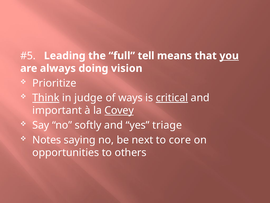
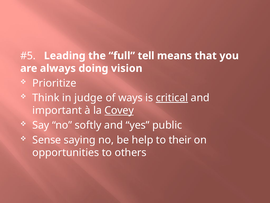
you underline: present -> none (229, 56)
Think underline: present -> none (46, 98)
triage: triage -> public (167, 125)
Notes: Notes -> Sense (47, 140)
next: next -> help (143, 140)
core: core -> their (180, 140)
